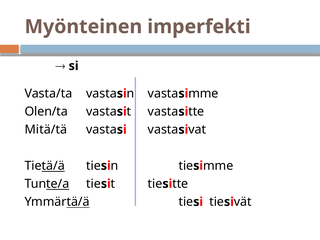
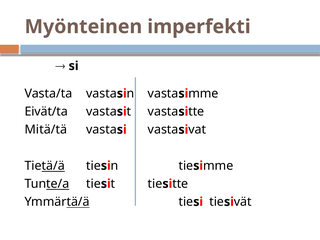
Olen/ta: Olen/ta -> Eivät/ta (46, 112)
